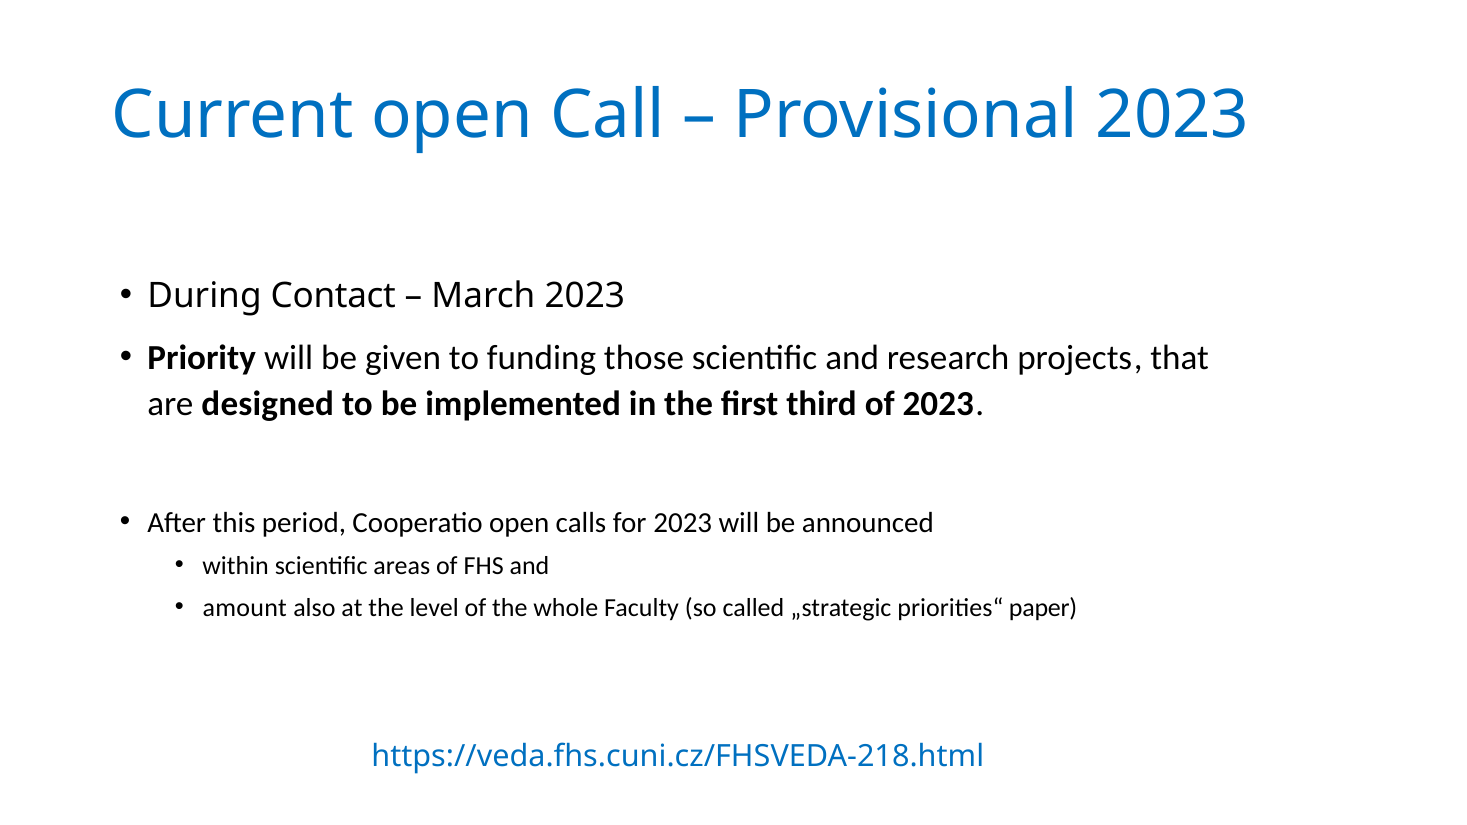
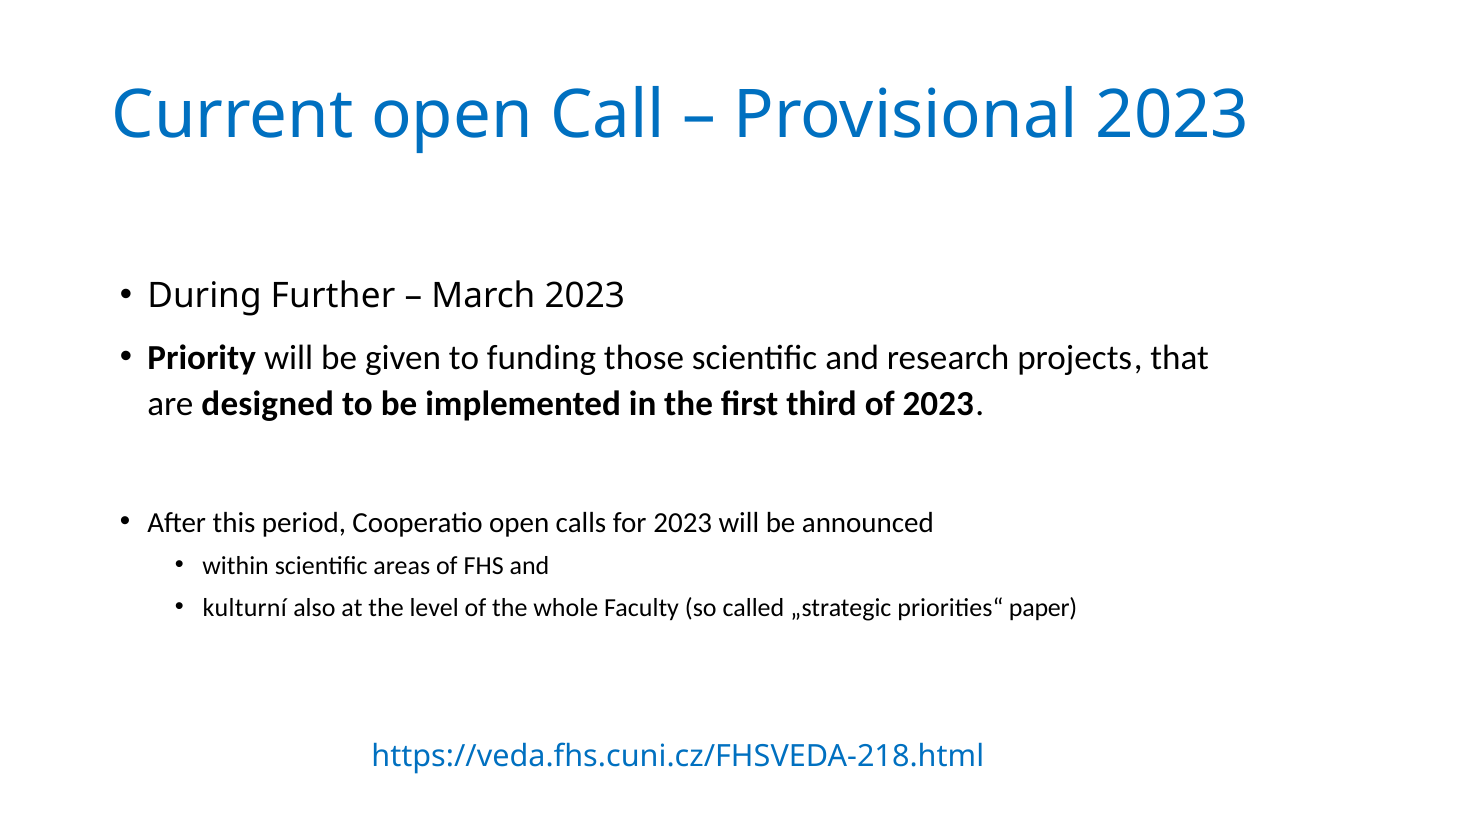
Contact: Contact -> Further (333, 296)
amount: amount -> kulturní (245, 608)
